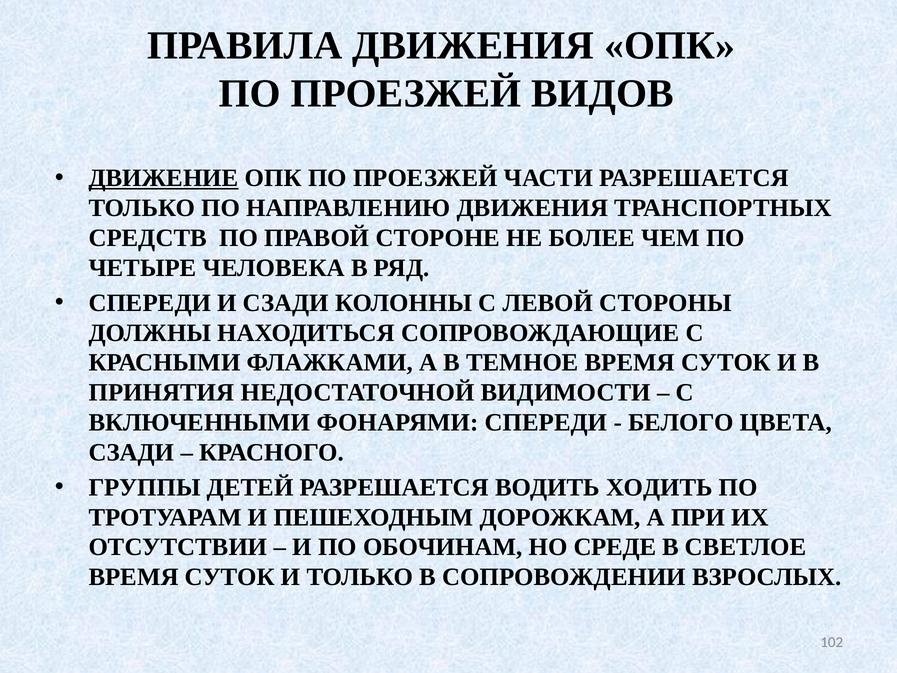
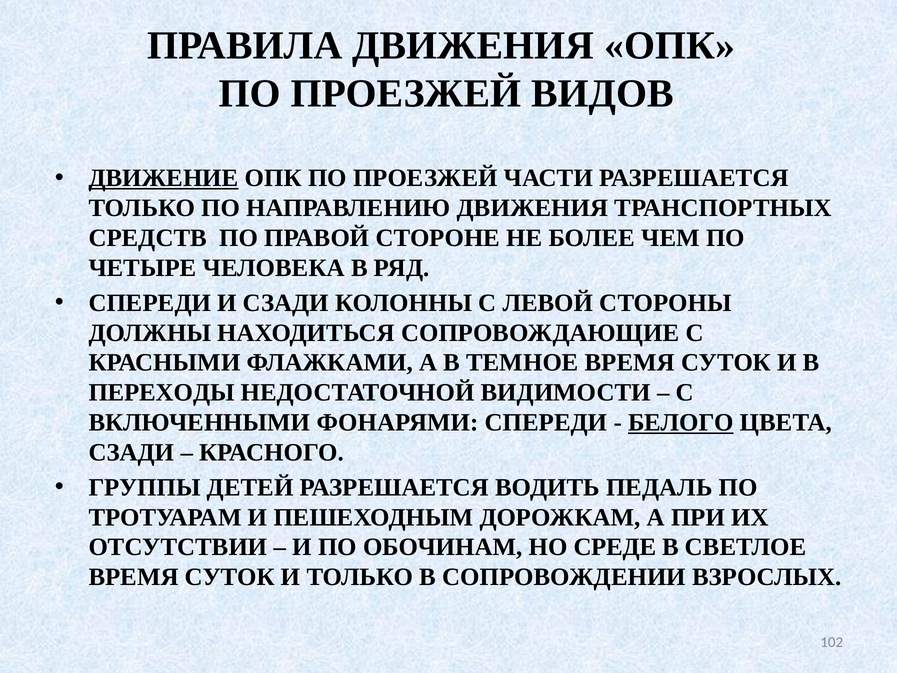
ПРИНЯТИЯ: ПРИНЯТИЯ -> ПЕРЕХОДЫ (162, 393)
БЕЛОГО underline: none -> present (681, 422)
ХОДИТЬ: ХОДИТЬ -> ПЕДАЛЬ (659, 487)
